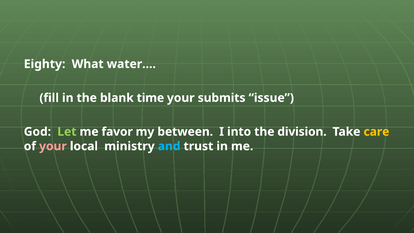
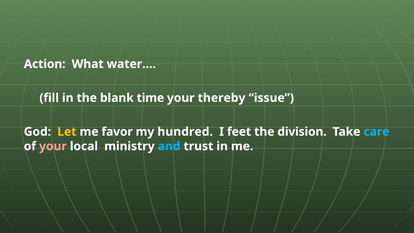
Eighty: Eighty -> Action (45, 64)
submits: submits -> thereby (222, 98)
Let colour: light green -> yellow (67, 132)
between: between -> hundred (185, 132)
into: into -> feet (239, 132)
care colour: yellow -> light blue (376, 132)
